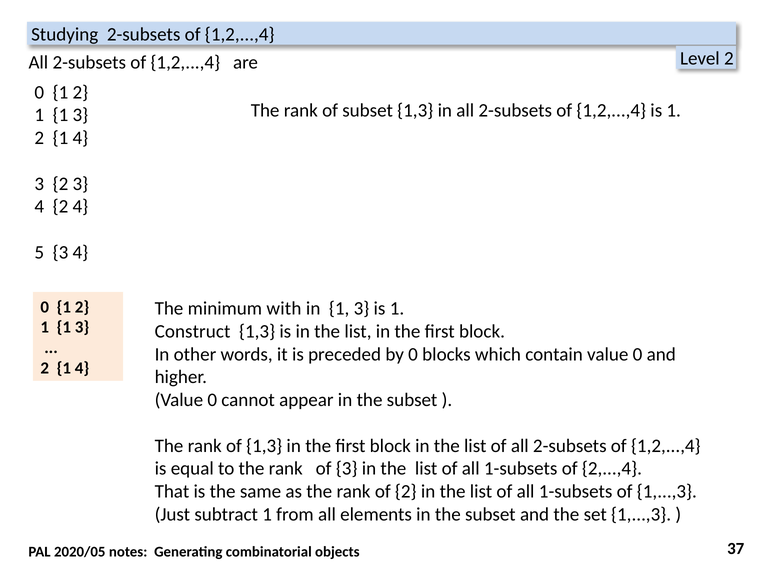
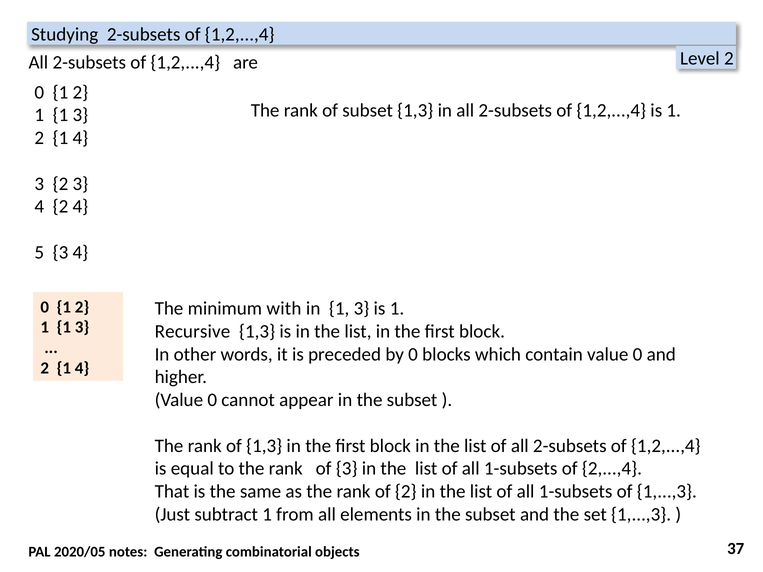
Construct: Construct -> Recursive (192, 332)
